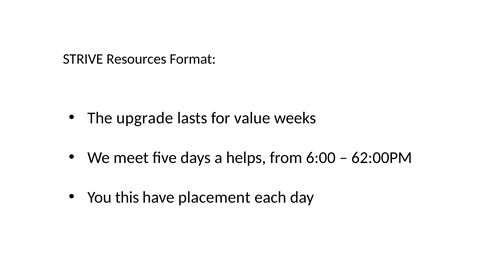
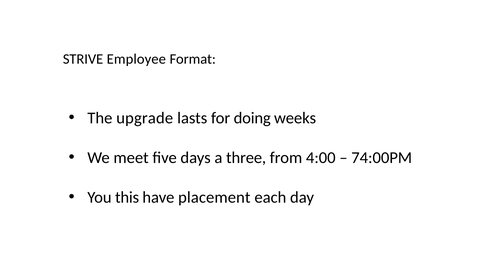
Resources: Resources -> Employee (136, 59)
value: value -> doing (252, 118)
helps: helps -> three (246, 158)
6:00: 6:00 -> 4:00 (321, 158)
62:00PM: 62:00PM -> 74:00PM (382, 158)
